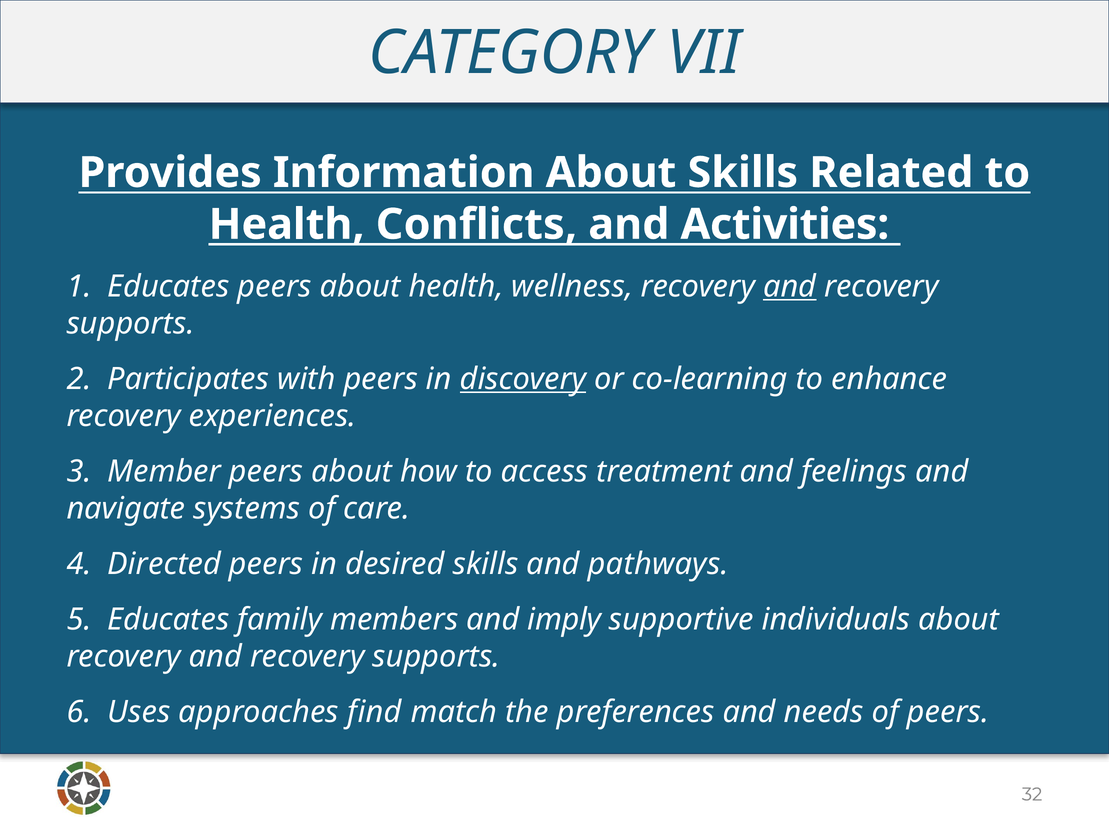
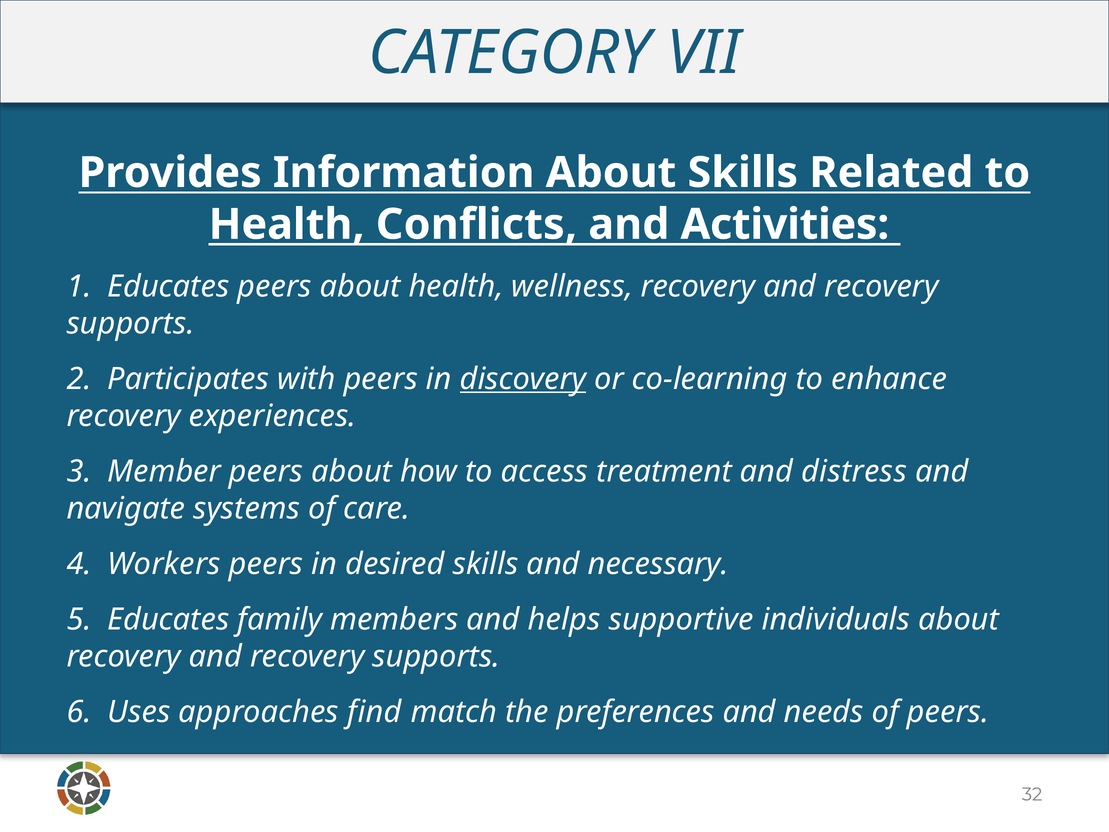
and underline: present -> none (790, 286)
feelings: feelings -> distress (854, 471)
Directed: Directed -> Workers (164, 564)
pathways: pathways -> necessary (658, 564)
imply: imply -> helps (564, 619)
